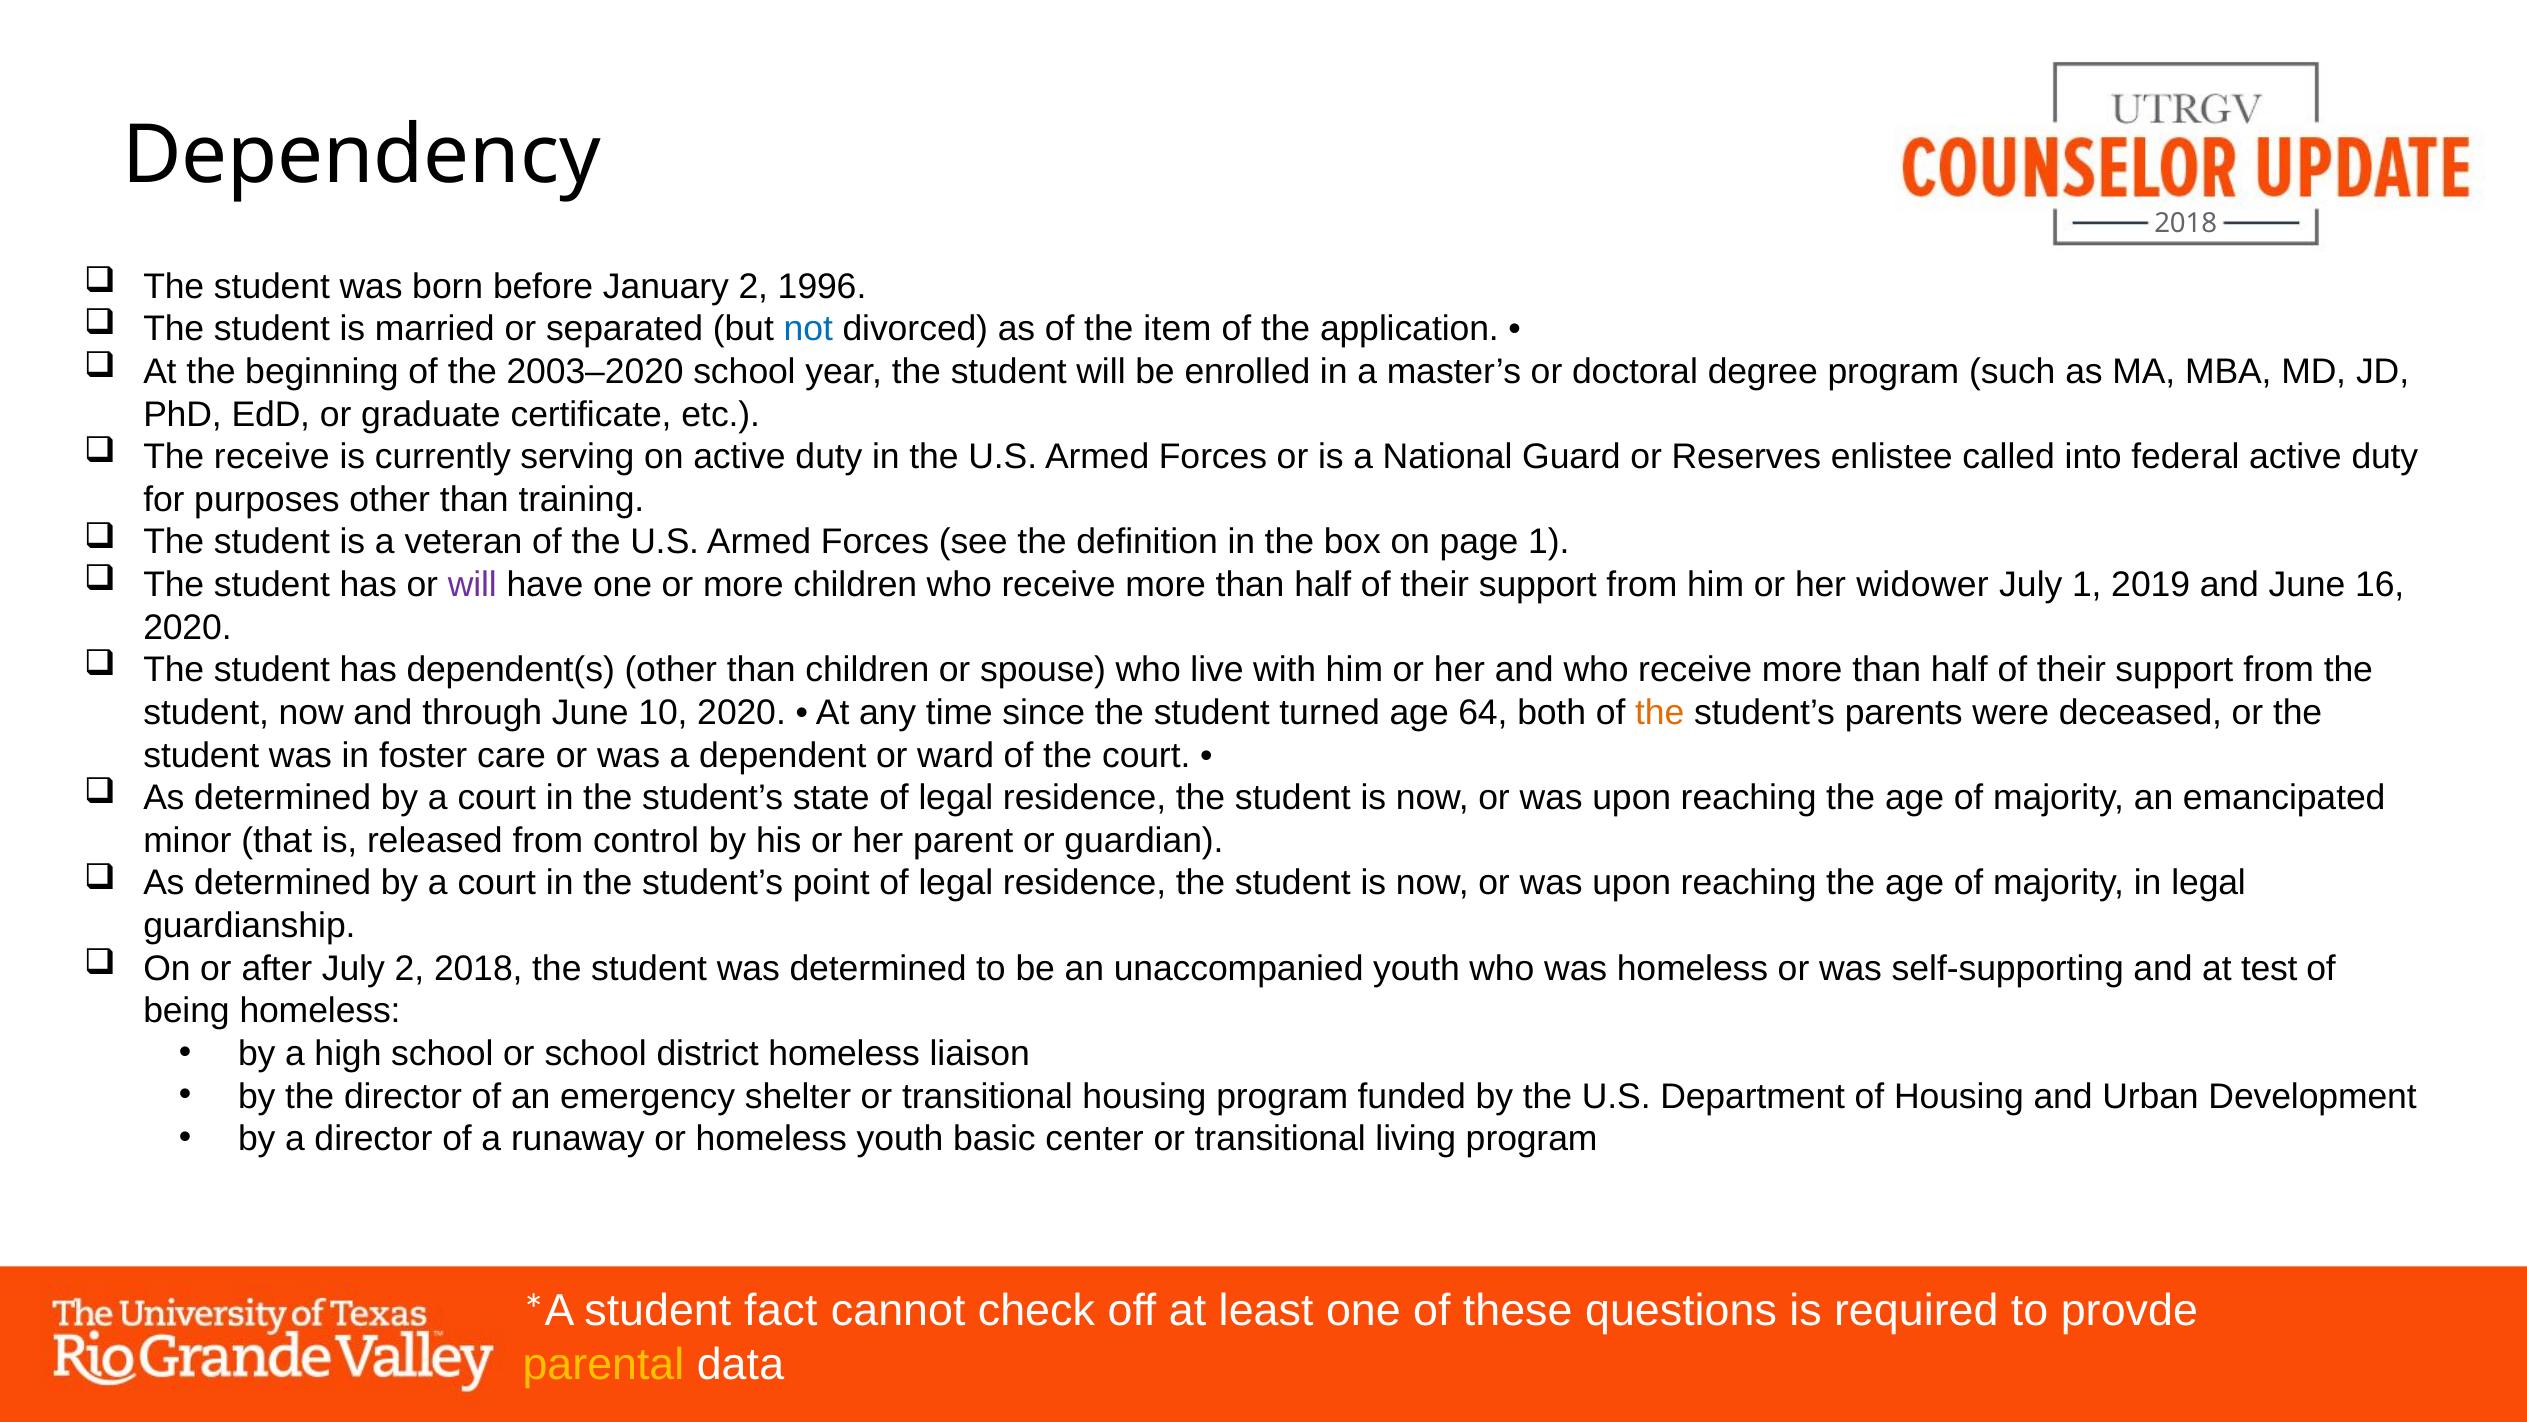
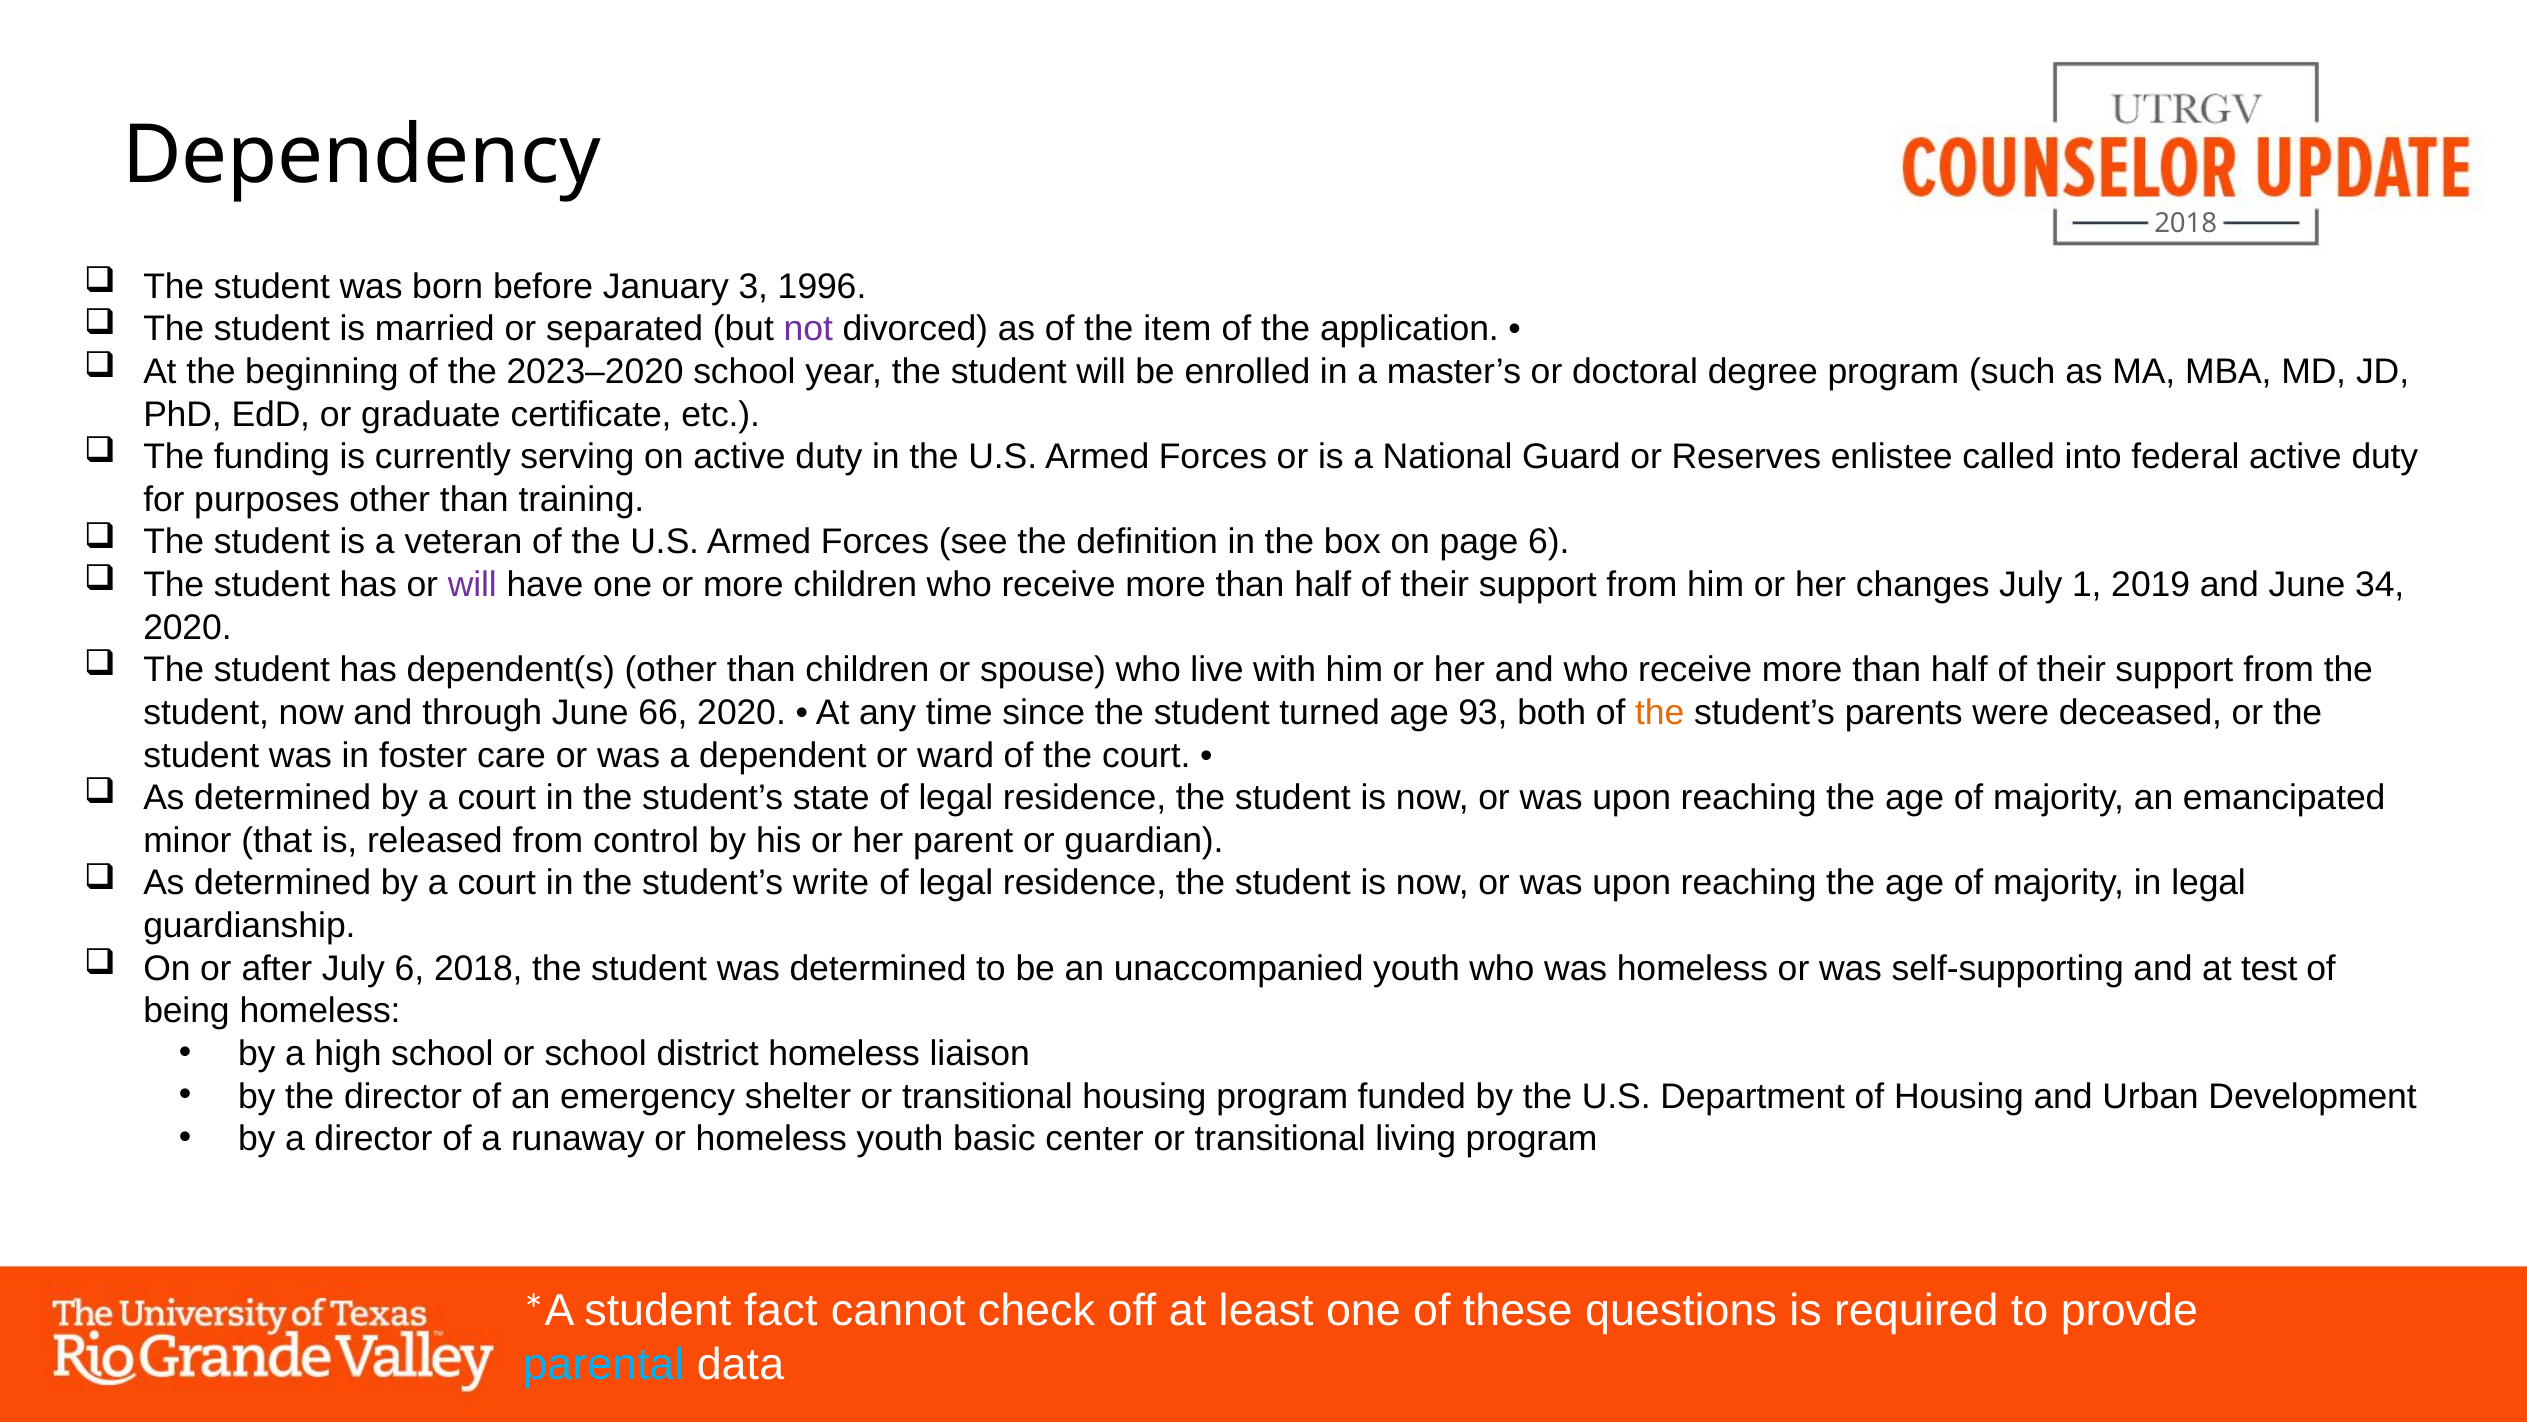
January 2: 2 -> 3 (753, 286)
not colour: blue -> purple (808, 329)
2003–2020: 2003–2020 -> 2023–2020 (595, 372)
The receive: receive -> funding (272, 457)
page 1: 1 -> 6 (1549, 542)
widower: widower -> changes (1923, 585)
16: 16 -> 34 (2380, 585)
10: 10 -> 66 (663, 712)
64: 64 -> 93 (1483, 712)
point: point -> write (831, 883)
July 2: 2 -> 6 (409, 968)
parental colour: yellow -> light blue (603, 1364)
